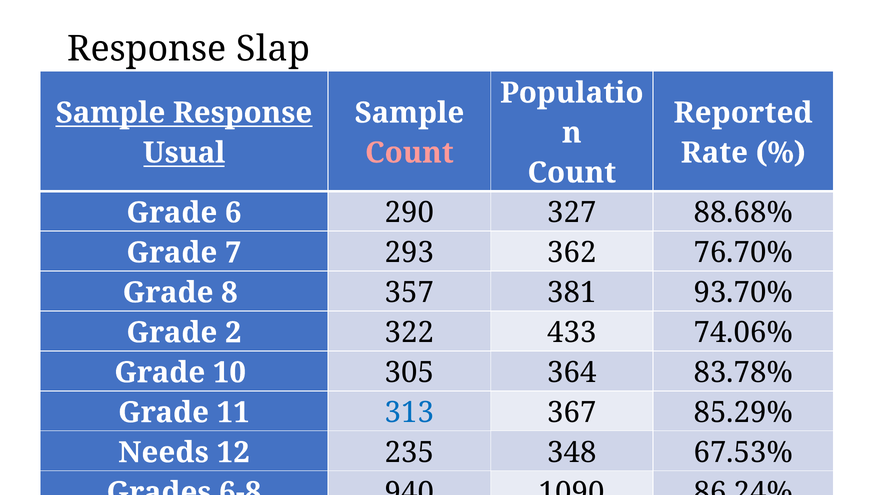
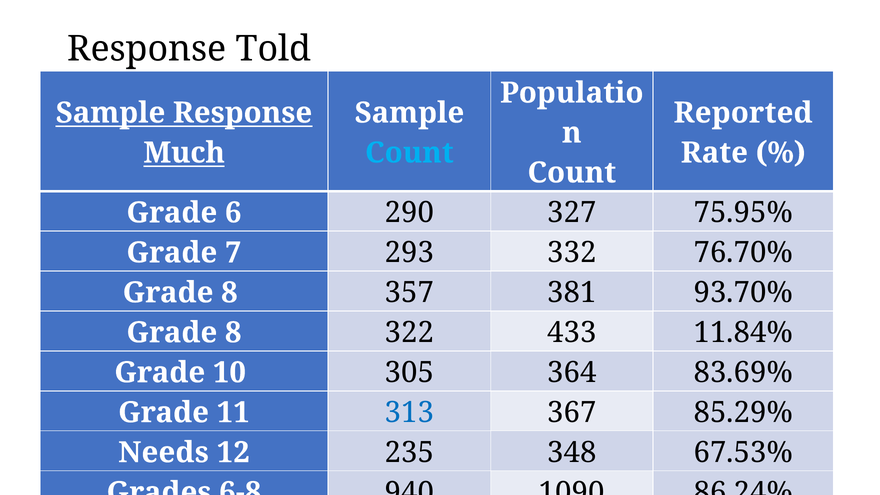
Slap: Slap -> Told (274, 49)
Usual: Usual -> Much (184, 153)
Count colour: pink -> light blue (409, 153)
88.68%: 88.68% -> 75.95% (743, 213)
362: 362 -> 332 (572, 253)
2: 2 -> 8 (233, 333)
74.06%: 74.06% -> 11.84% (743, 333)
83.78%: 83.78% -> 83.69% (743, 373)
